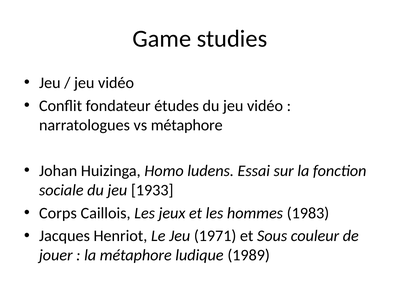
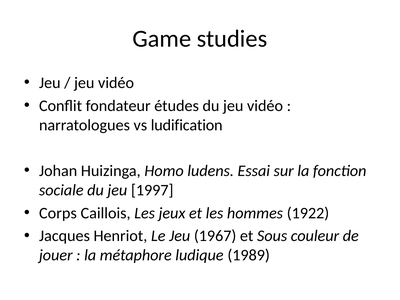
vs métaphore: métaphore -> ludification (187, 125)
1933: 1933 -> 1997 (152, 190)
1983: 1983 -> 1922 (308, 213)
1971: 1971 -> 1967 (215, 236)
